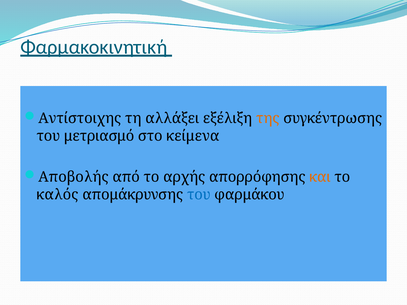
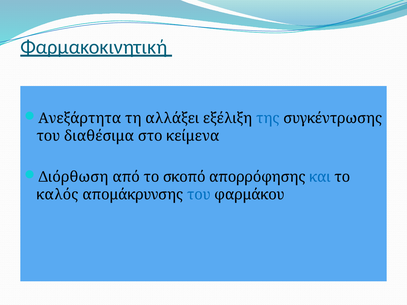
Αντίστοιχης: Αντίστοιχης -> Ανεξάρτητα (80, 119)
της colour: orange -> blue (268, 119)
μετριασμό: μετριασμό -> διαθέσιμα (99, 136)
Αποβολής: Αποβολής -> Διόρθωση (73, 177)
αρχής: αρχής -> σκοπό (184, 177)
και colour: orange -> blue (320, 177)
